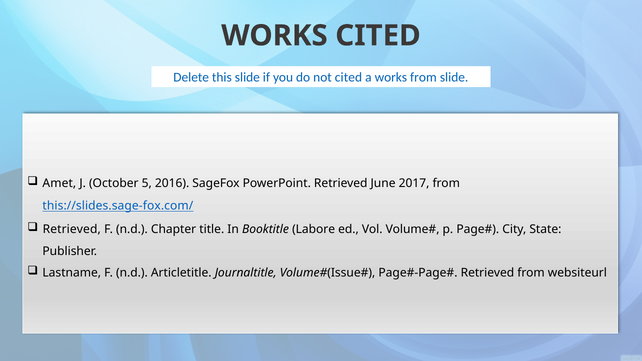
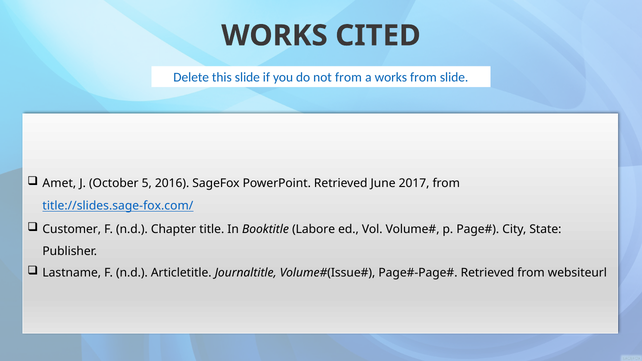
not cited: cited -> from (348, 78)
this://slides.sage-fox.com/: this://slides.sage-fox.com/ -> title://slides.sage-fox.com/ (118, 206)
Retrieved: Retrieved -> Customer (72, 229)
